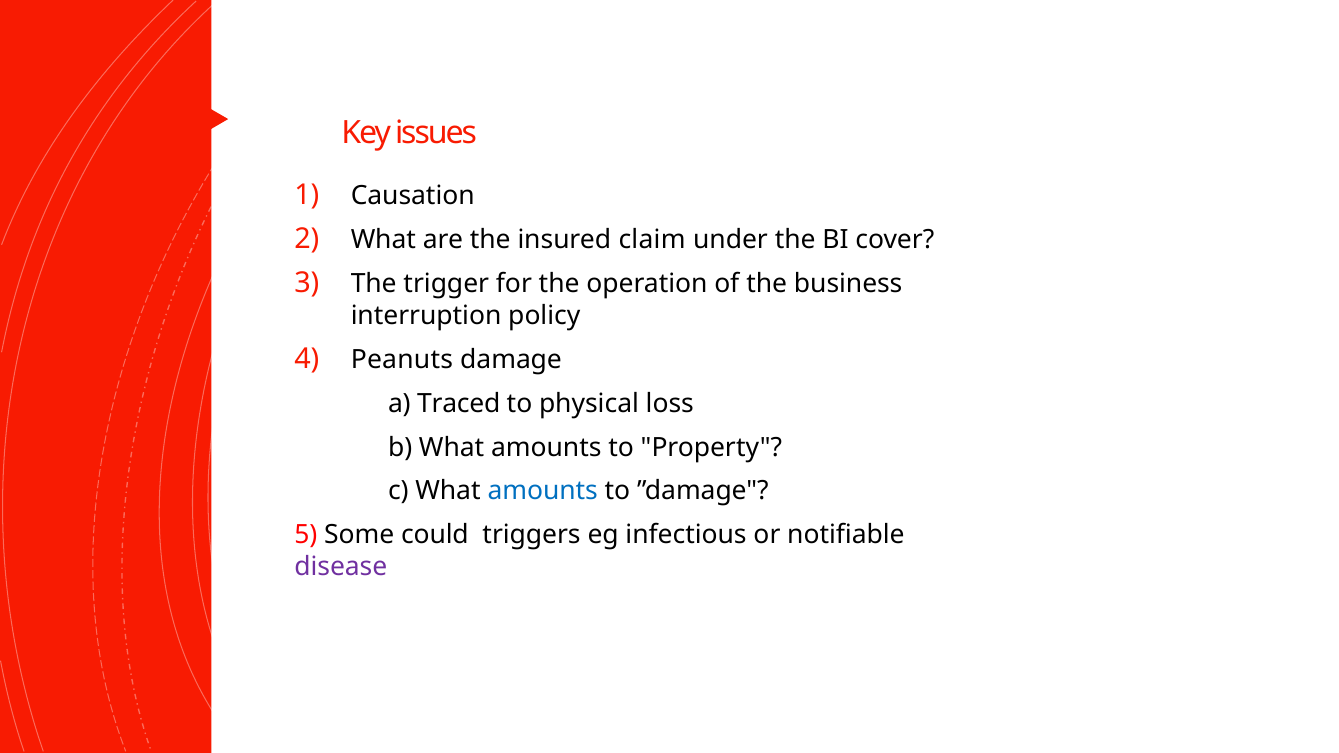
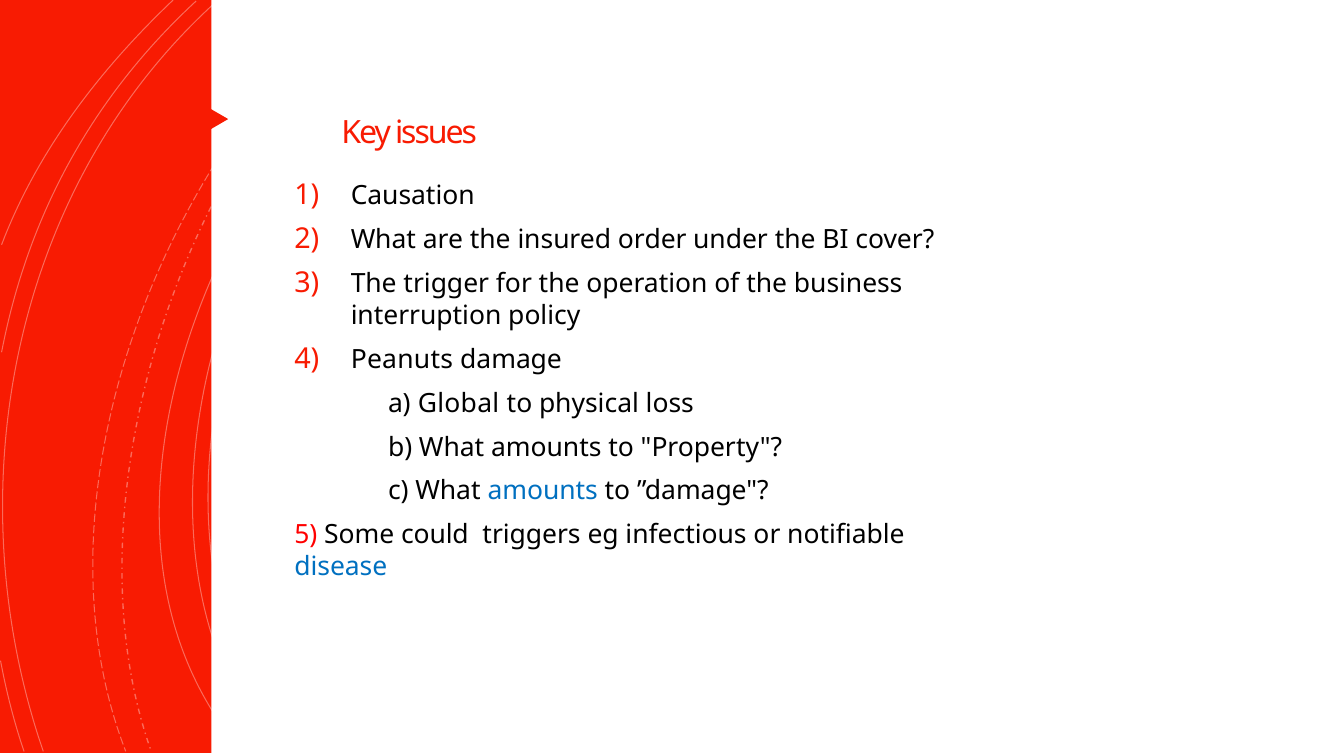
claim: claim -> order (652, 240)
Traced: Traced -> Global (459, 403)
disease colour: purple -> blue (341, 567)
